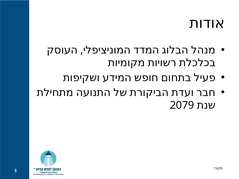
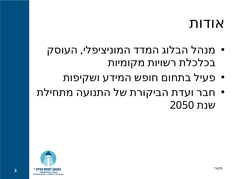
2079: 2079 -> 2050 (182, 105)
